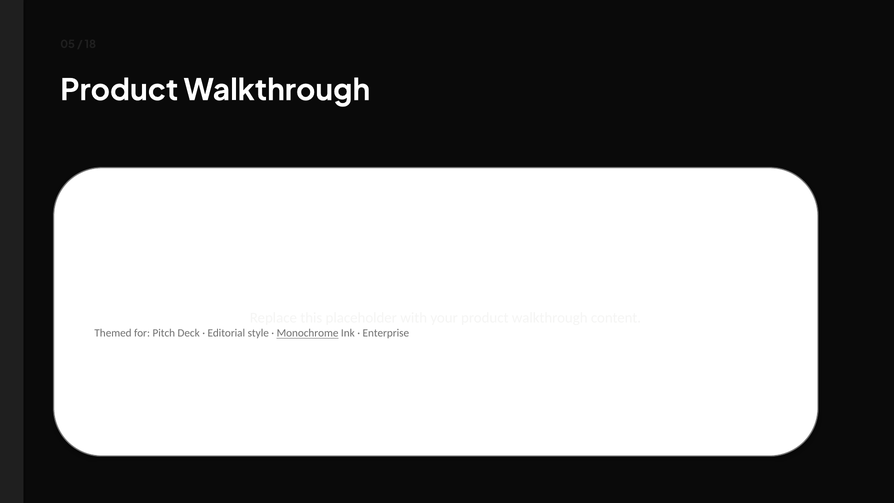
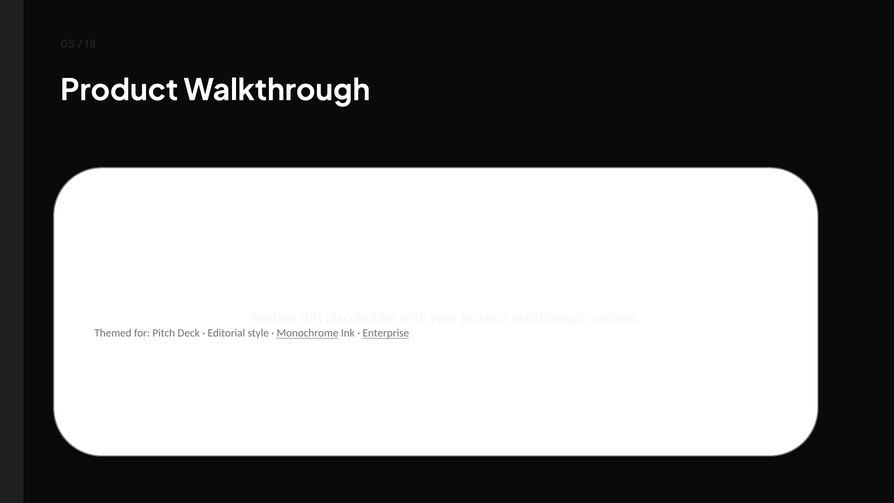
Enterprise underline: none -> present (386, 333)
